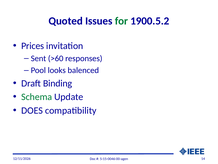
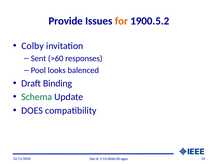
Quoted: Quoted -> Provide (66, 21)
for colour: green -> orange (121, 21)
Prices: Prices -> Colby (33, 46)
